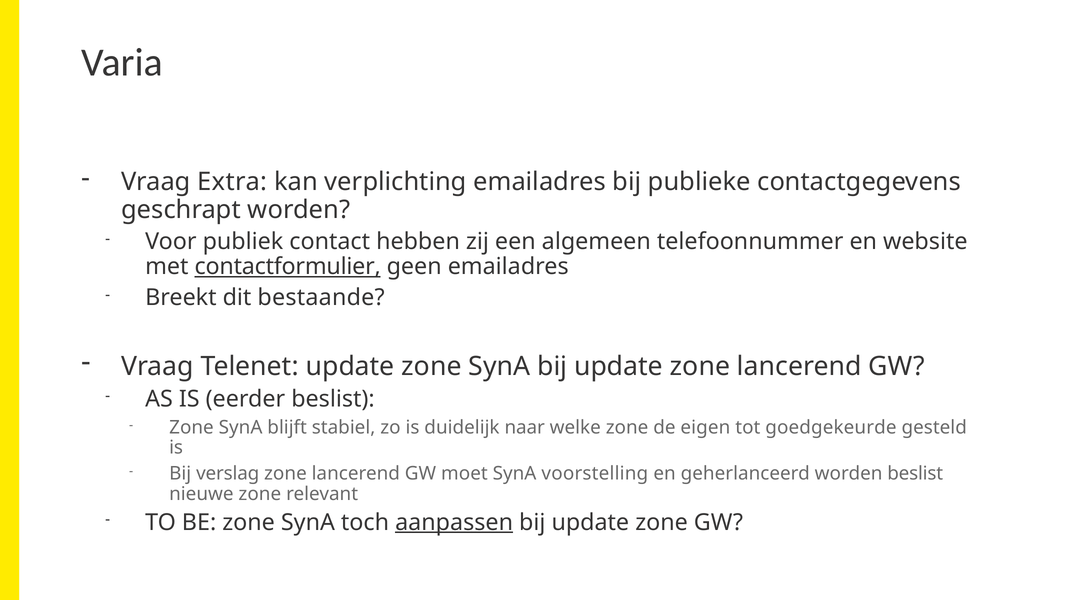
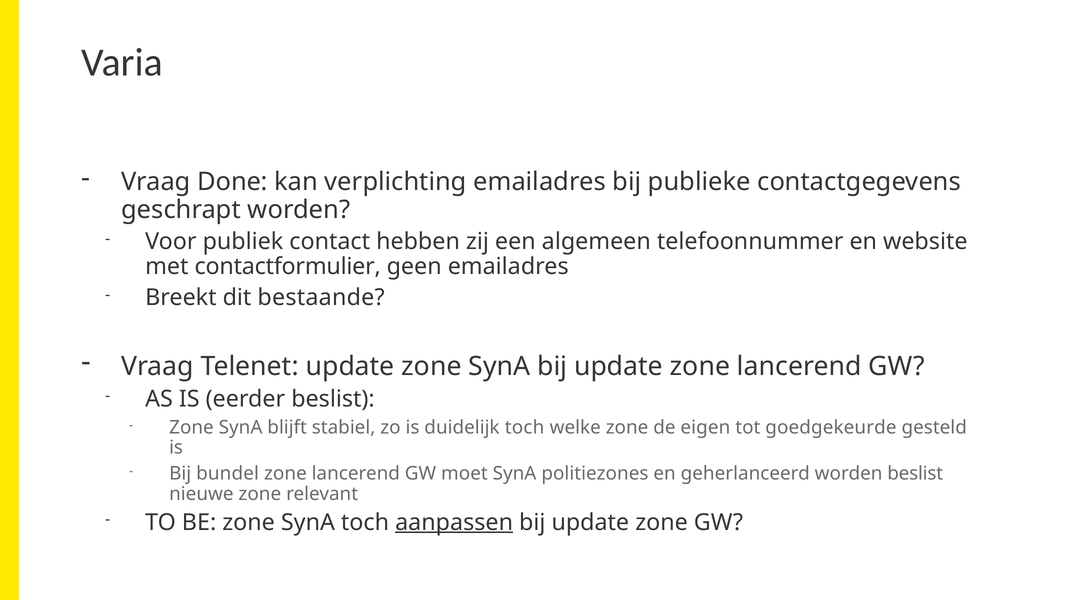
Extra: Extra -> Done (233, 182)
contactformulier underline: present -> none (288, 267)
duidelijk naar: naar -> toch (525, 427)
verslag: verslag -> bundel (228, 473)
voorstelling: voorstelling -> politiezones (595, 473)
